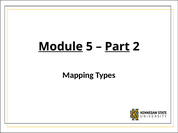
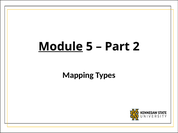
Part underline: present -> none (117, 47)
